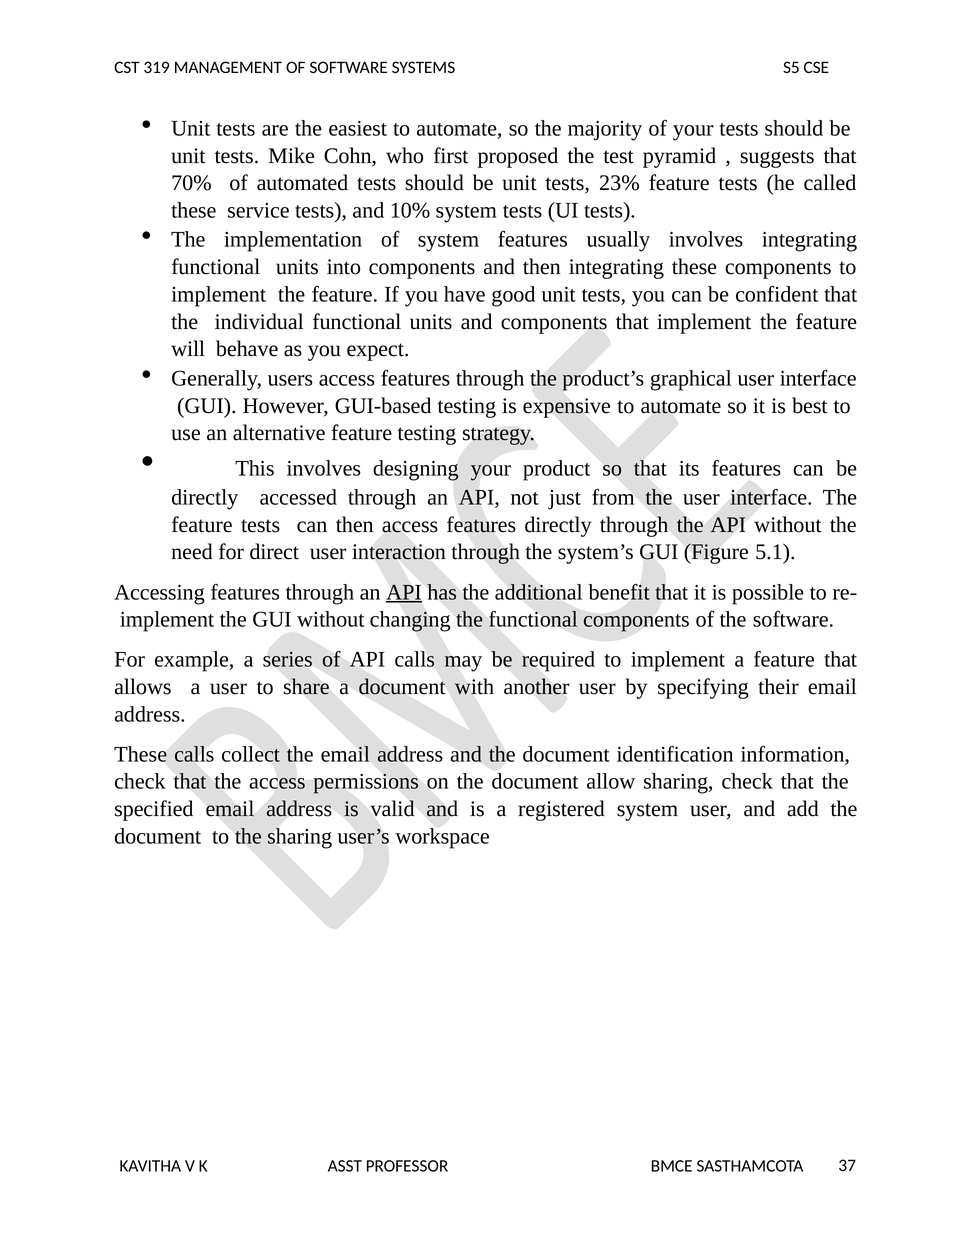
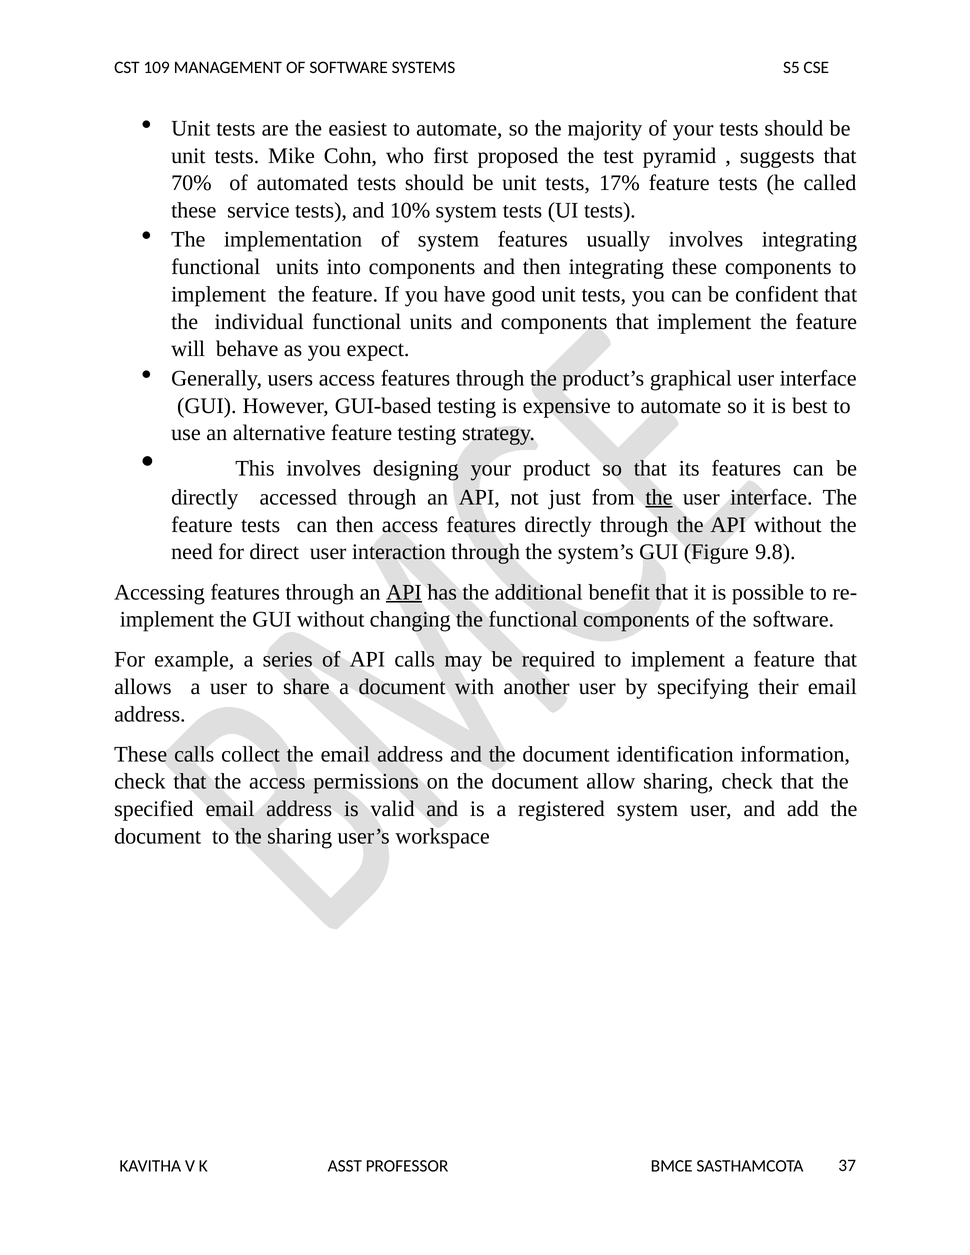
319: 319 -> 109 (157, 68)
23%: 23% -> 17% (619, 183)
the underline: none -> present (659, 497)
5.1: 5.1 -> 9.8 (775, 552)
